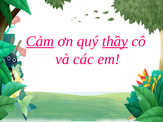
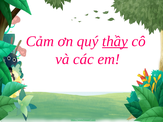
Cảm underline: present -> none (40, 41)
